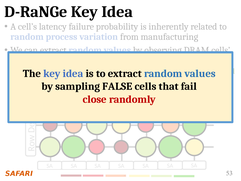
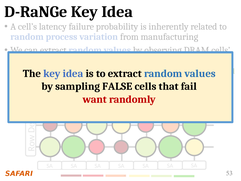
close: close -> want (95, 99)
